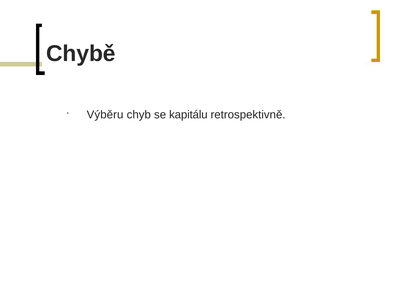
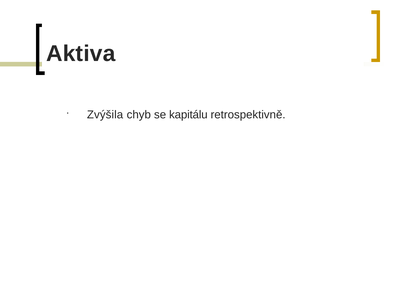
Chybě: Chybě -> Aktiva (81, 54)
Výběru: Výběru -> Zvýšila (105, 115)
